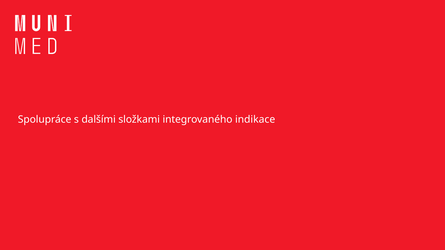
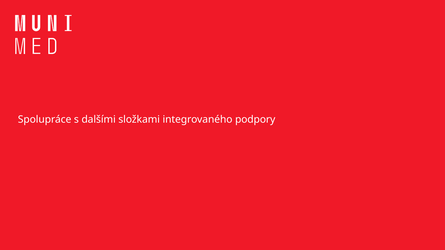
indikace: indikace -> podpory (255, 120)
